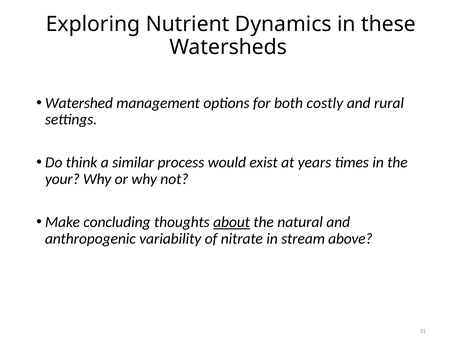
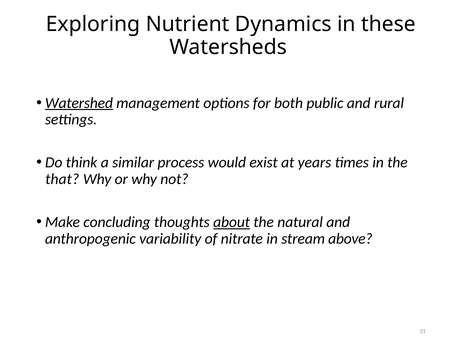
Watershed underline: none -> present (79, 103)
costly: costly -> public (325, 103)
your: your -> that (62, 179)
